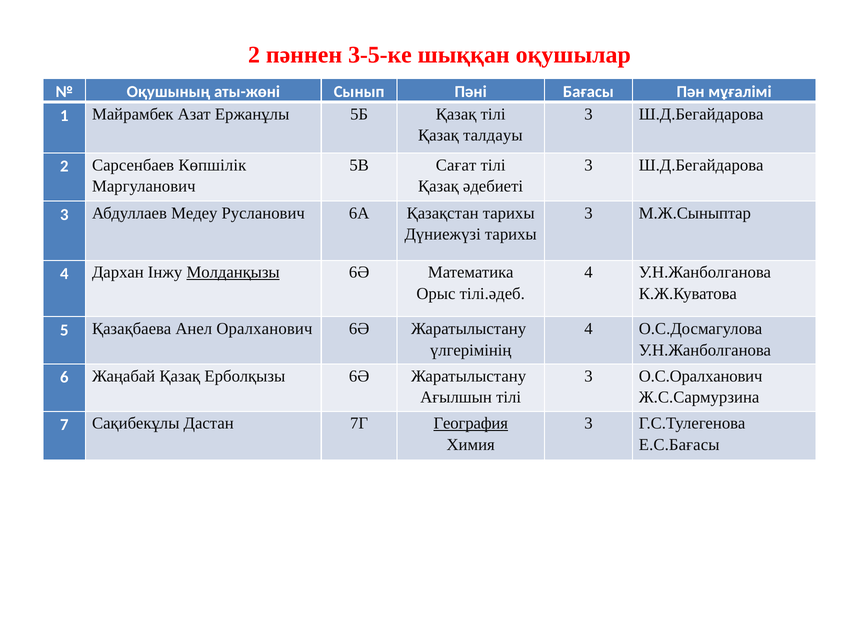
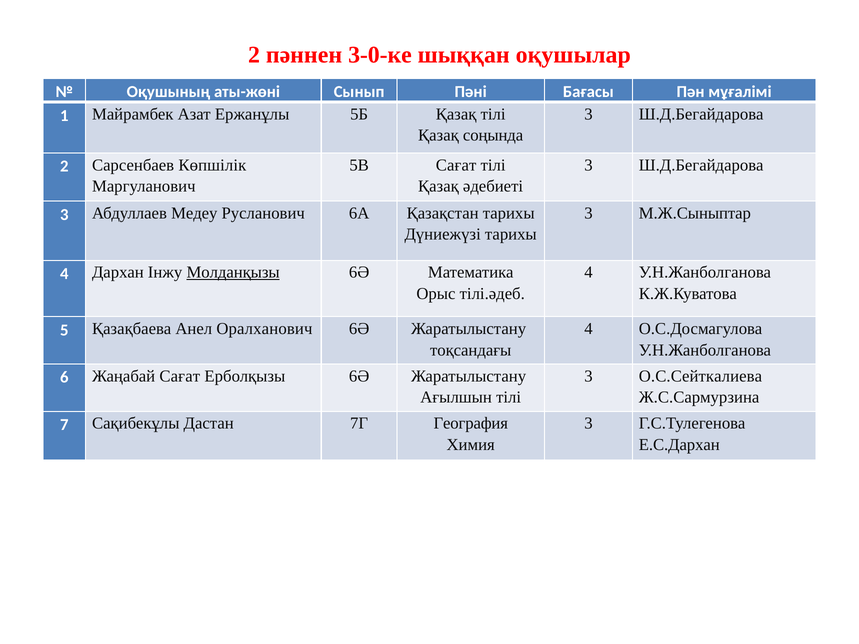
3-5-ке: 3-5-ке -> 3-0-ке (380, 55)
талдауы: талдауы -> соңында (493, 135)
үлгерімінің: үлгерімінің -> тоқсандағы (471, 350)
О.С.Оралханович: О.С.Оралханович -> О.С.Сейткалиева (700, 376)
Жаңабай Қазақ: Қазақ -> Сағат (180, 376)
География underline: present -> none (471, 424)
Е.С.Бағасы: Е.С.Бағасы -> Е.С.Дархан (679, 445)
